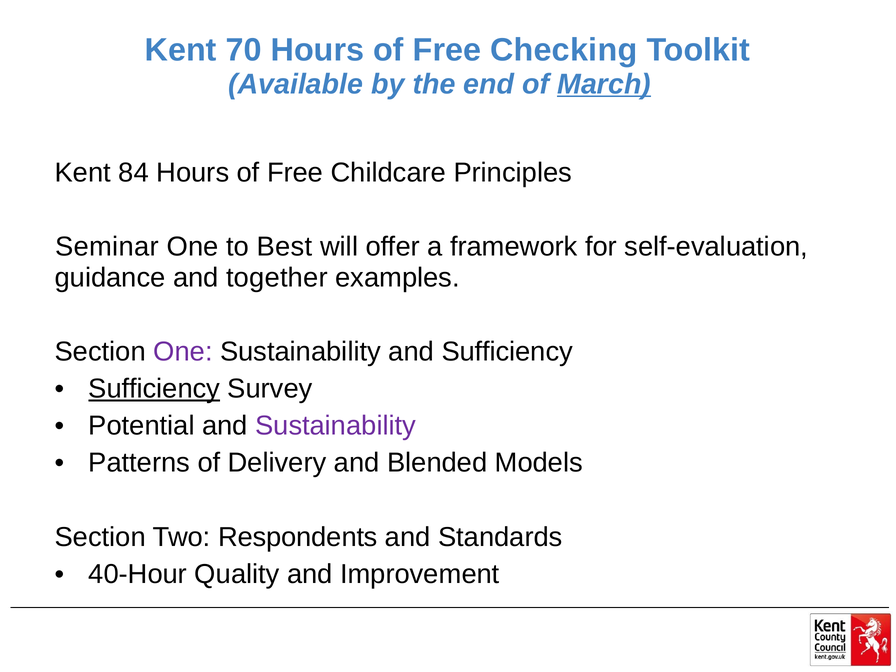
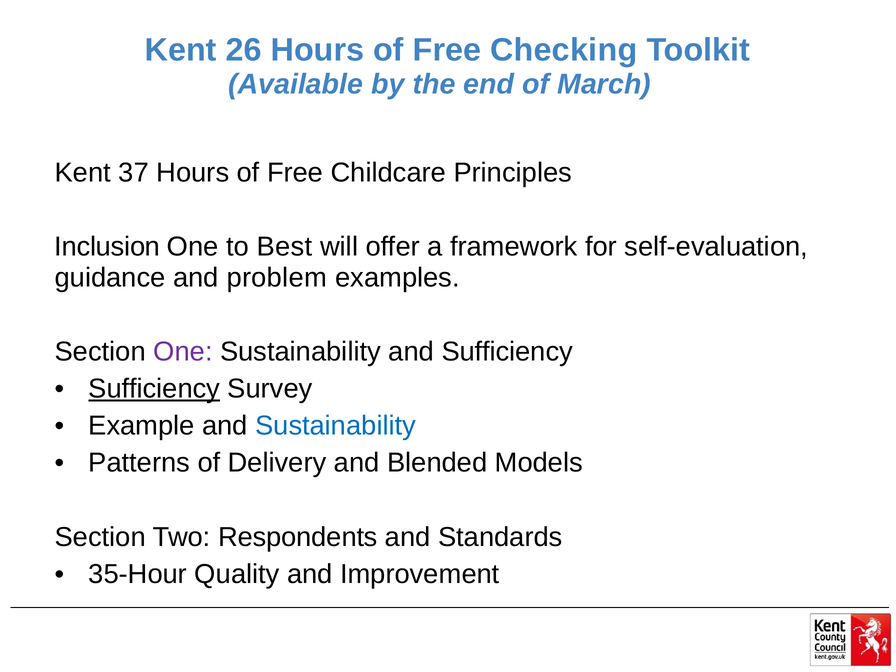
70: 70 -> 26 (244, 50)
March underline: present -> none (604, 84)
84: 84 -> 37 (134, 173)
Seminar: Seminar -> Inclusion (107, 247)
together: together -> problem (277, 278)
Potential: Potential -> Example (142, 426)
Sustainability colour: purple -> blue (336, 426)
40-Hour: 40-Hour -> 35-Hour (138, 574)
